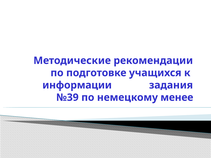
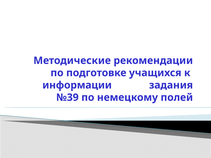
менее: менее -> полей (177, 98)
